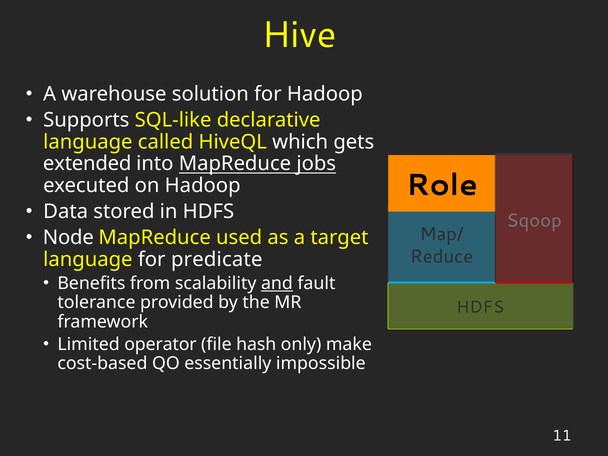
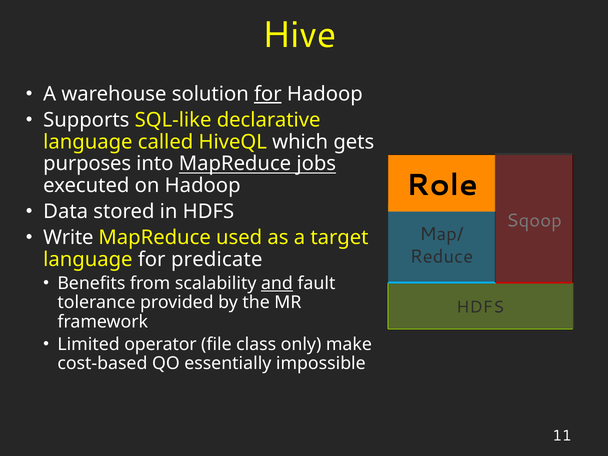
for underline: none -> present (268, 94)
extended: extended -> purposes (87, 164)
Node: Node -> Write (68, 237)
hash: hash -> class (256, 344)
